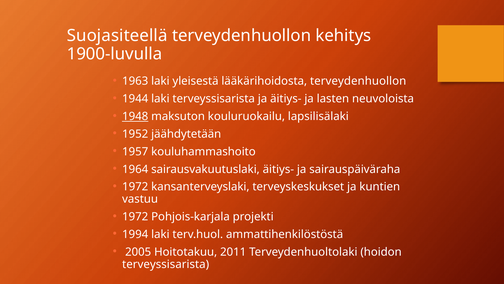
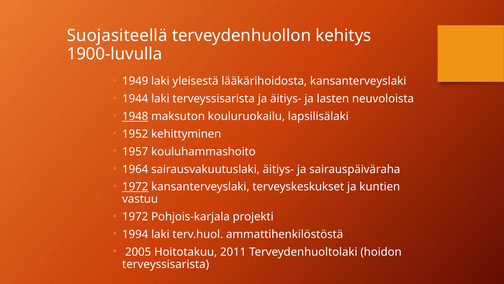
1963: 1963 -> 1949 (135, 81)
lääkärihoidosta terveydenhuollon: terveydenhuollon -> kansanterveyslaki (358, 81)
jäähdytetään: jäähdytetään -> kehittyminen (186, 134)
1972 underline: none -> present (135, 187)
